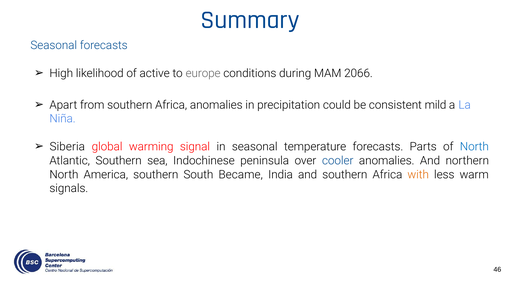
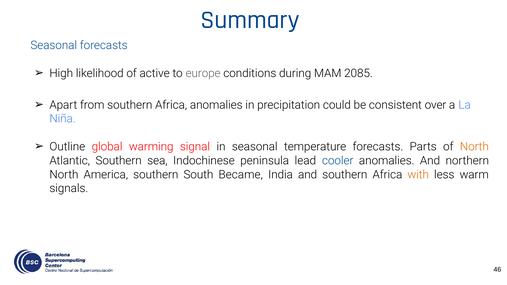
2066: 2066 -> 2085 (358, 73)
mild: mild -> over (435, 105)
Siberia: Siberia -> Outline (67, 147)
North colour: blue -> orange (474, 147)
over: over -> lead (305, 161)
